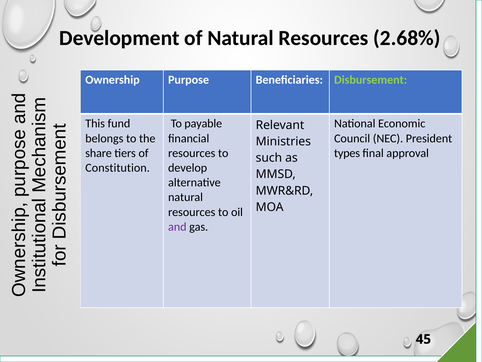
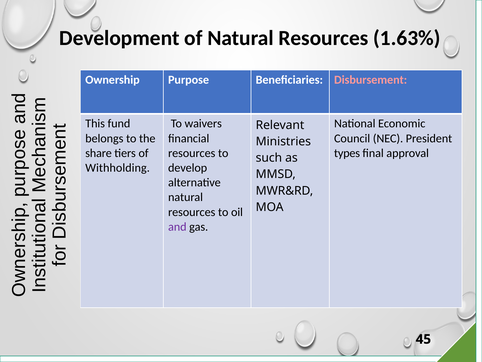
2.68%: 2.68% -> 1.63% (407, 38)
Disbursement colour: light green -> pink (371, 80)
payable: payable -> waivers (203, 123)
Constitution: Constitution -> Withholding (118, 168)
